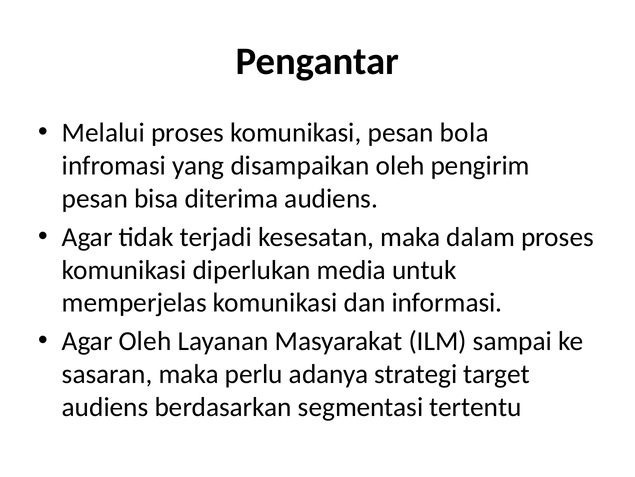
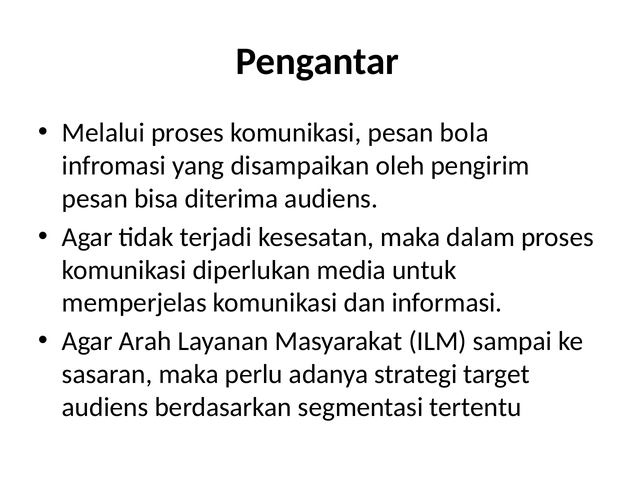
Agar Oleh: Oleh -> Arah (145, 341)
